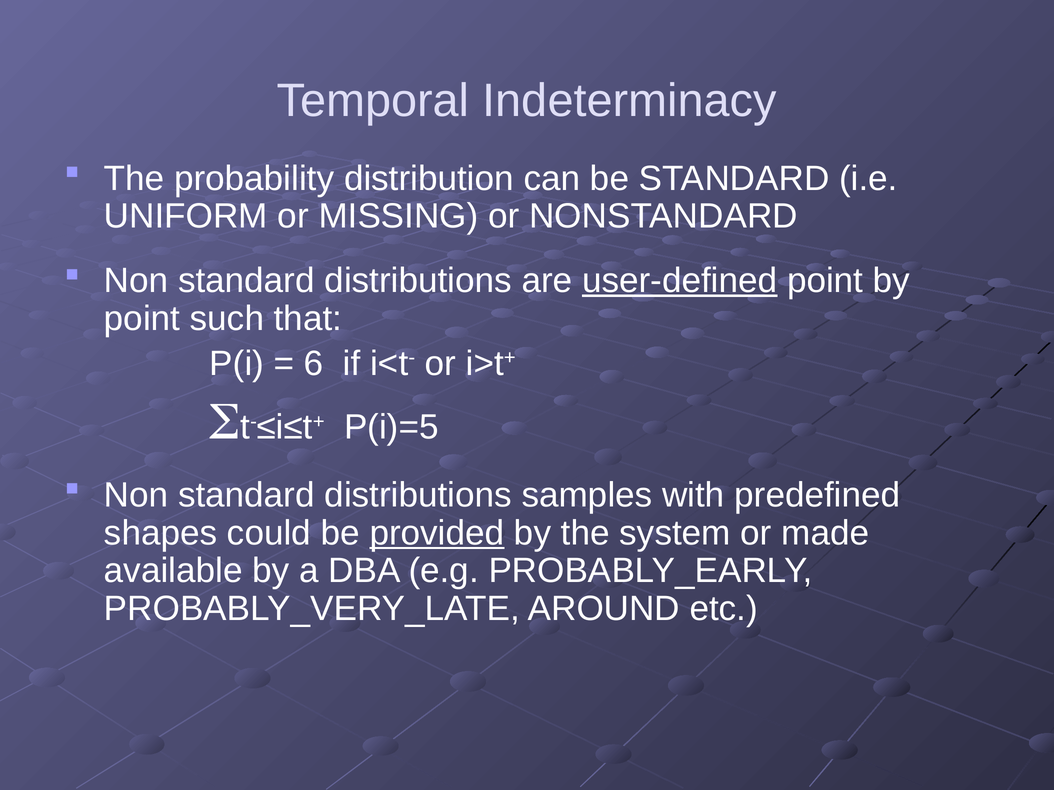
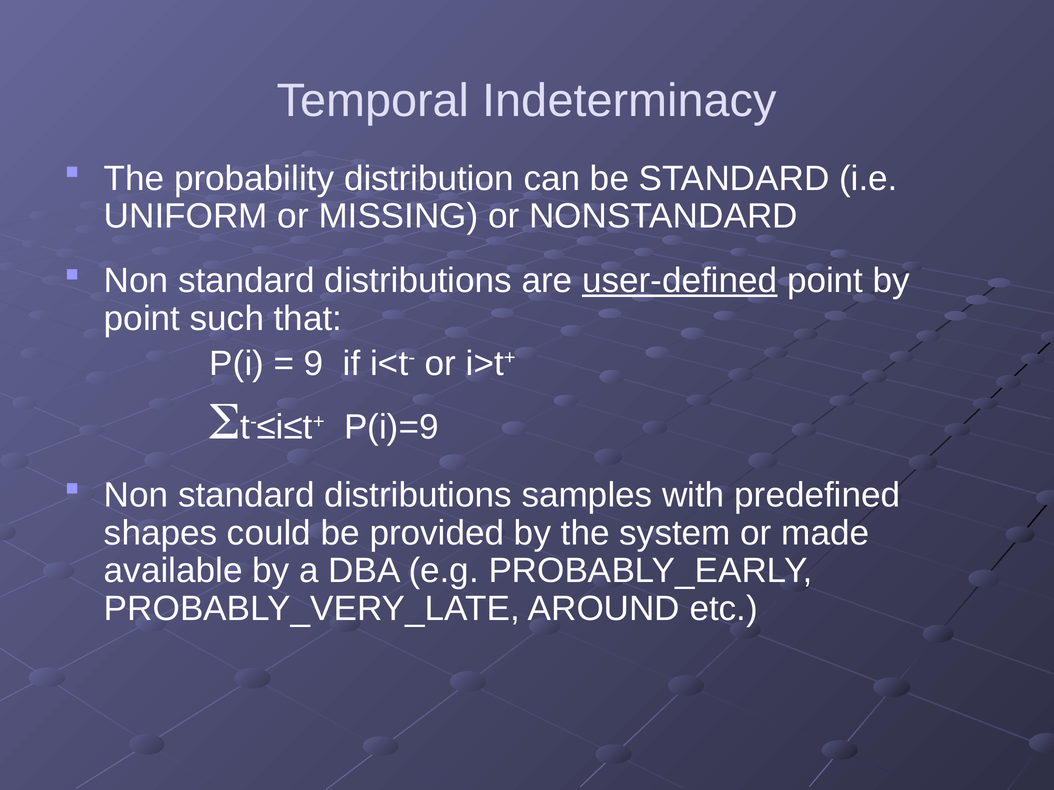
6: 6 -> 9 (314, 364)
P(i)=5: P(i)=5 -> P(i)=9 (391, 427)
provided underline: present -> none (437, 533)
